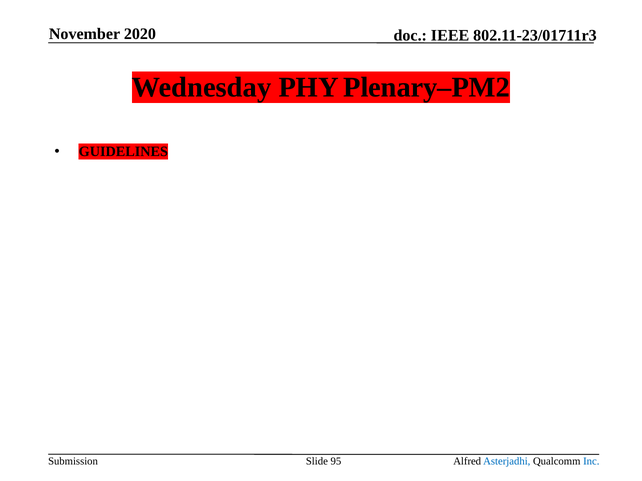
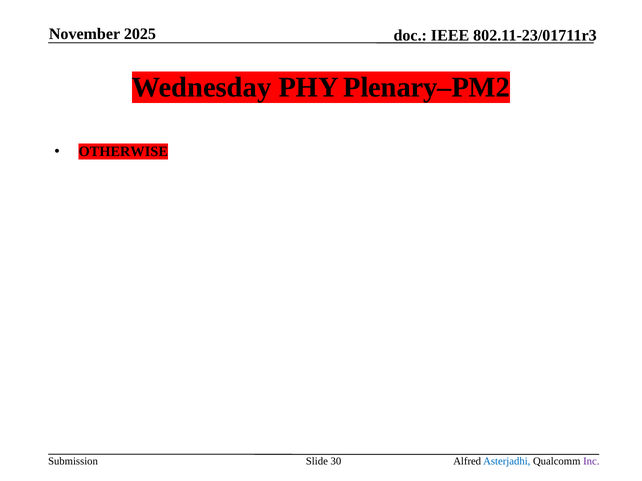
2020: 2020 -> 2025 (140, 34)
GUIDELINES: GUIDELINES -> OTHERWISE (123, 152)
95: 95 -> 30 (336, 462)
Inc colour: blue -> purple (591, 462)
